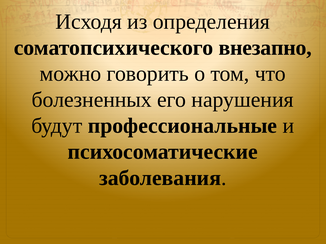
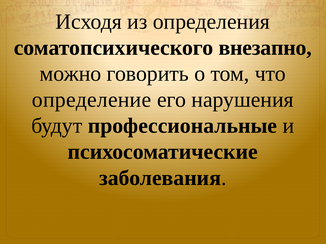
болезненных: болезненных -> определение (92, 100)
